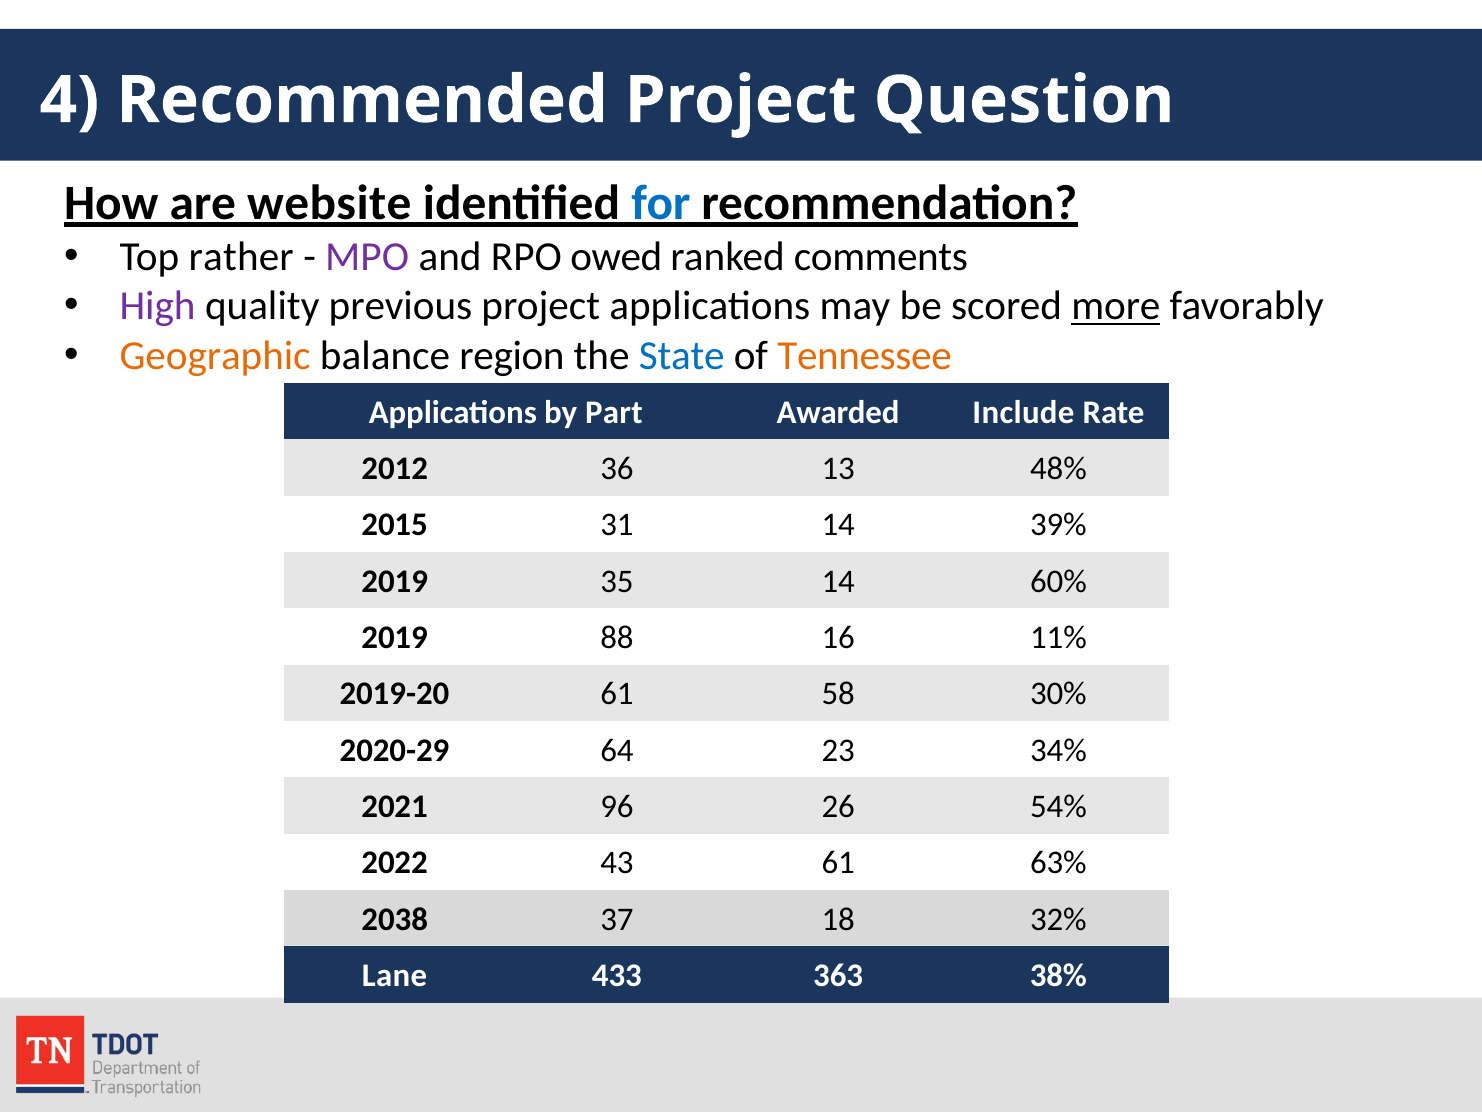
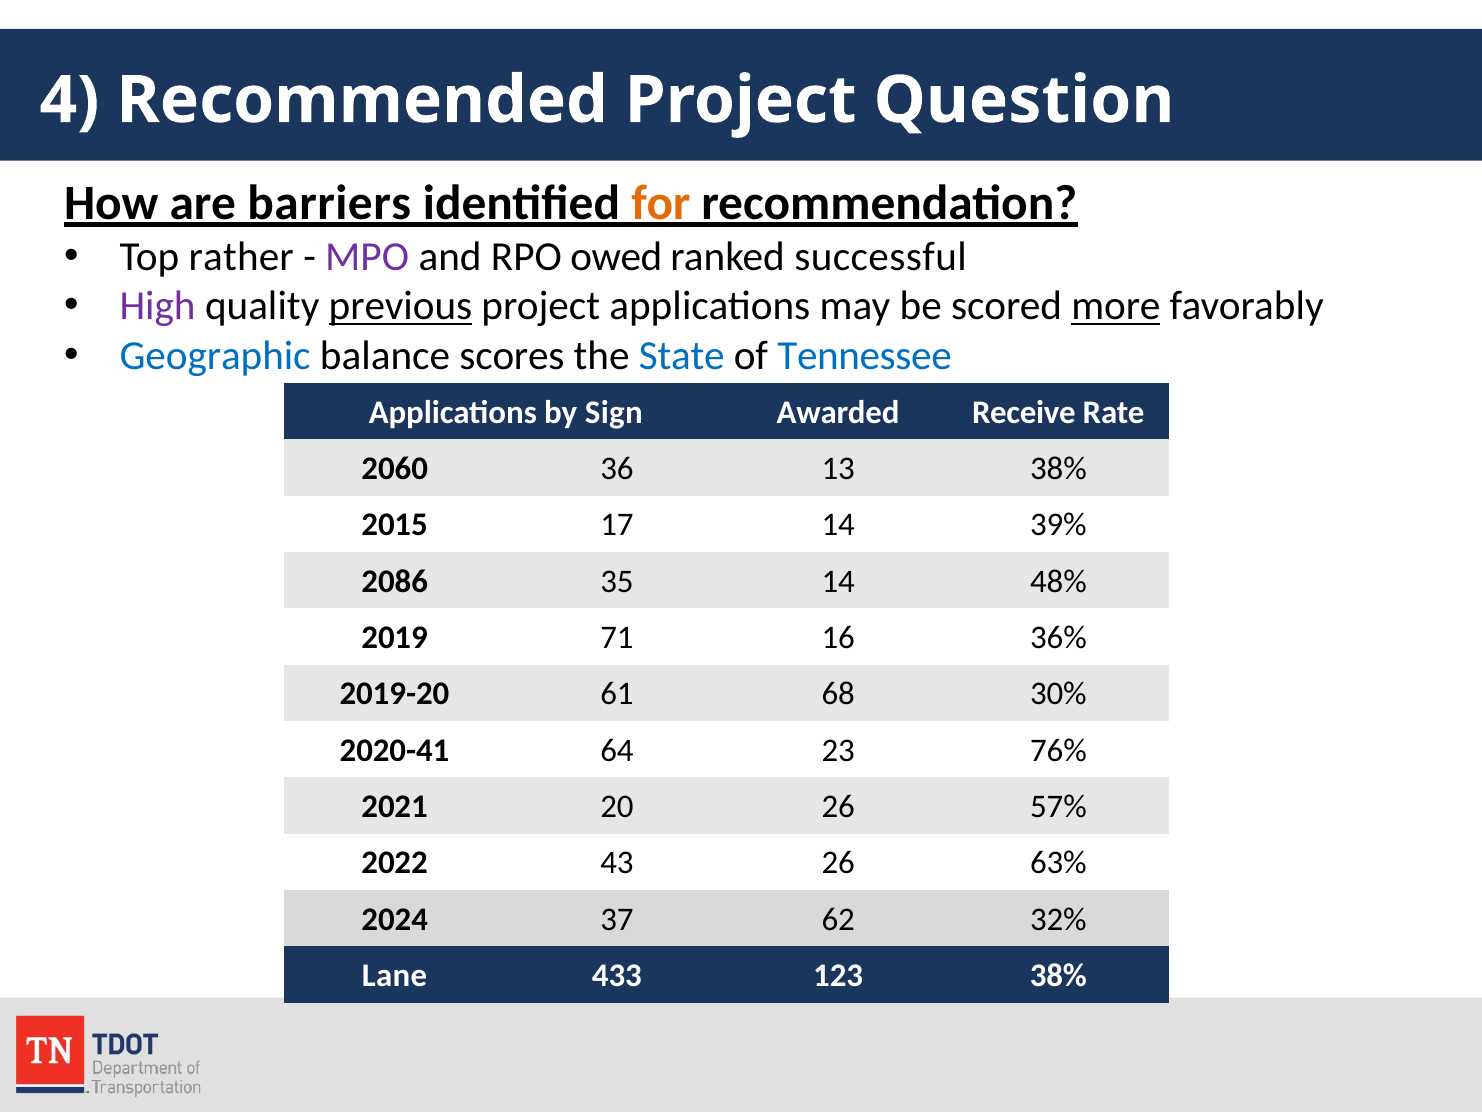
website: website -> barriers (329, 203)
for colour: blue -> orange (661, 203)
comments: comments -> successful (881, 257)
previous underline: none -> present (400, 306)
Geographic colour: orange -> blue (215, 356)
region: region -> scores (512, 356)
Tennessee colour: orange -> blue (865, 356)
Part: Part -> Sign (614, 412)
Include: Include -> Receive (1024, 412)
2012: 2012 -> 2060 (395, 468)
13 48%: 48% -> 38% (1058, 468)
31: 31 -> 17 (617, 525)
2019: 2019 -> 2086 (395, 581)
60%: 60% -> 48% (1058, 581)
88: 88 -> 71 (617, 637)
11%: 11% -> 36% (1058, 637)
58: 58 -> 68 (838, 694)
2020-29: 2020-29 -> 2020-41 (395, 750)
34%: 34% -> 76% (1058, 750)
96: 96 -> 20 (617, 806)
54%: 54% -> 57% (1058, 806)
43 61: 61 -> 26 (838, 863)
2038: 2038 -> 2024 (395, 919)
18: 18 -> 62 (838, 919)
363: 363 -> 123 (838, 975)
